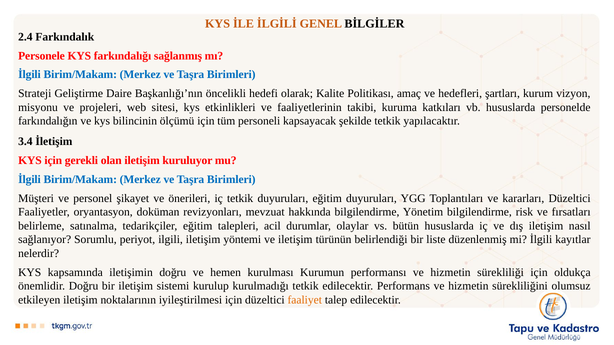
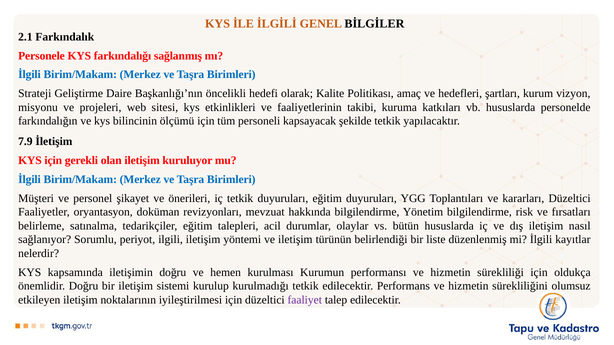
2.4: 2.4 -> 2.1 (25, 37)
3.4: 3.4 -> 7.9 (25, 142)
faaliyet colour: orange -> purple (305, 300)
